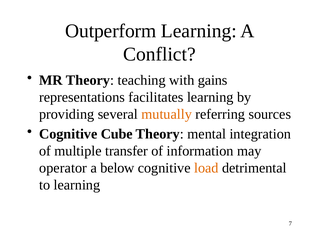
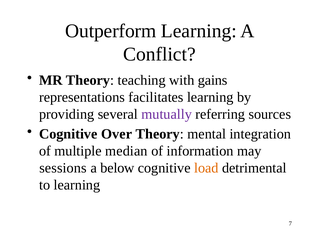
mutually colour: orange -> purple (167, 114)
Cube: Cube -> Over (117, 134)
transfer: transfer -> median (126, 151)
operator: operator -> sessions (63, 168)
